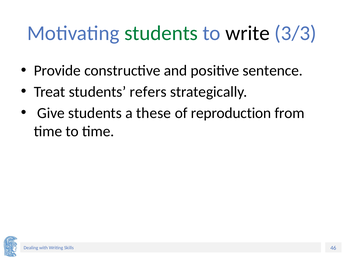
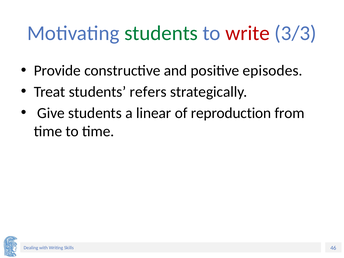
write colour: black -> red (248, 33)
sentence: sentence -> episodes (273, 71)
these: these -> linear (154, 113)
